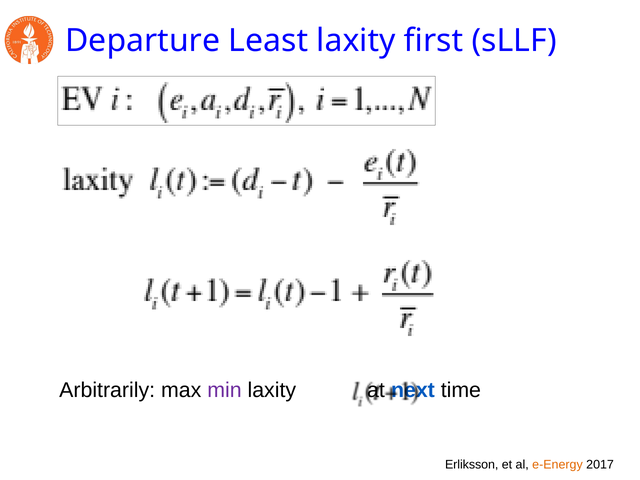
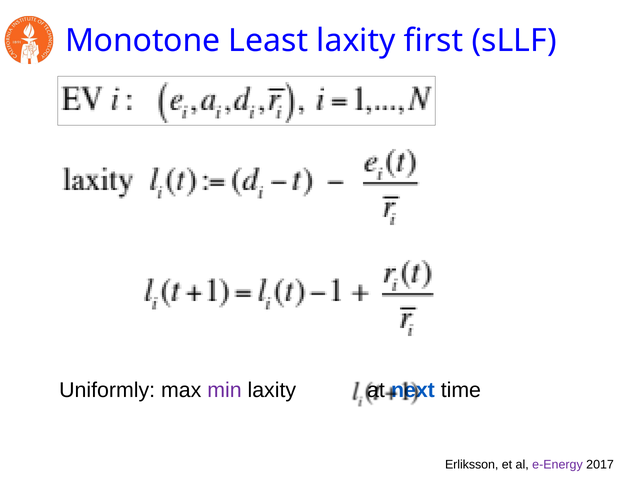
Departure: Departure -> Monotone (143, 41)
Arbitrarily: Arbitrarily -> Uniformly (107, 390)
e-Energy colour: orange -> purple (557, 464)
